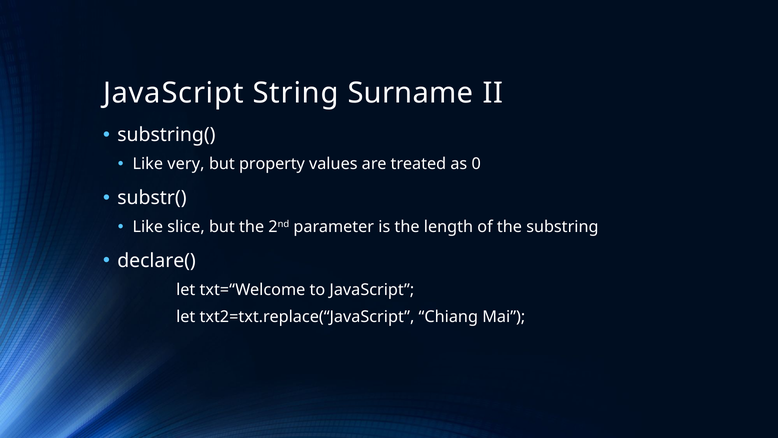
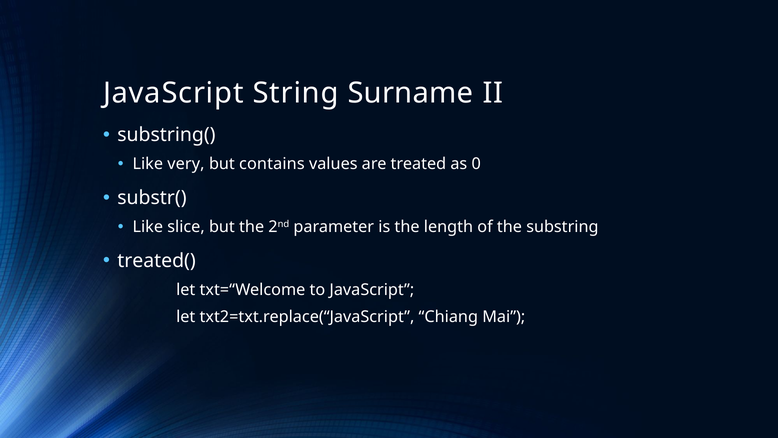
property: property -> contains (272, 164)
declare(: declare( -> treated( (157, 260)
